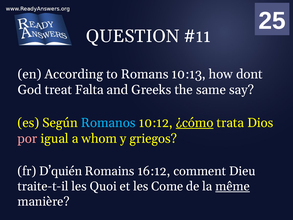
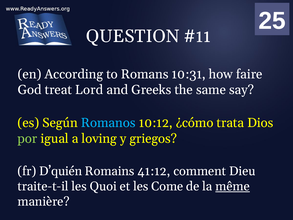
10:13: 10:13 -> 10:31 (189, 74)
dont: dont -> faire (249, 74)
Falta: Falta -> Lord (89, 90)
¿cómo underline: present -> none (195, 123)
por colour: pink -> light green (27, 138)
whom: whom -> loving (99, 138)
16:12: 16:12 -> 41:12 (154, 171)
